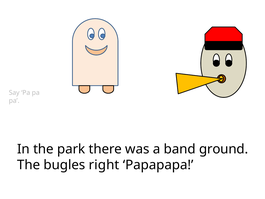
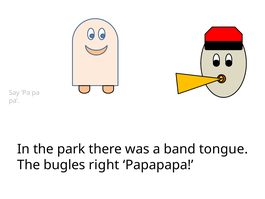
ground: ground -> tongue (224, 149)
